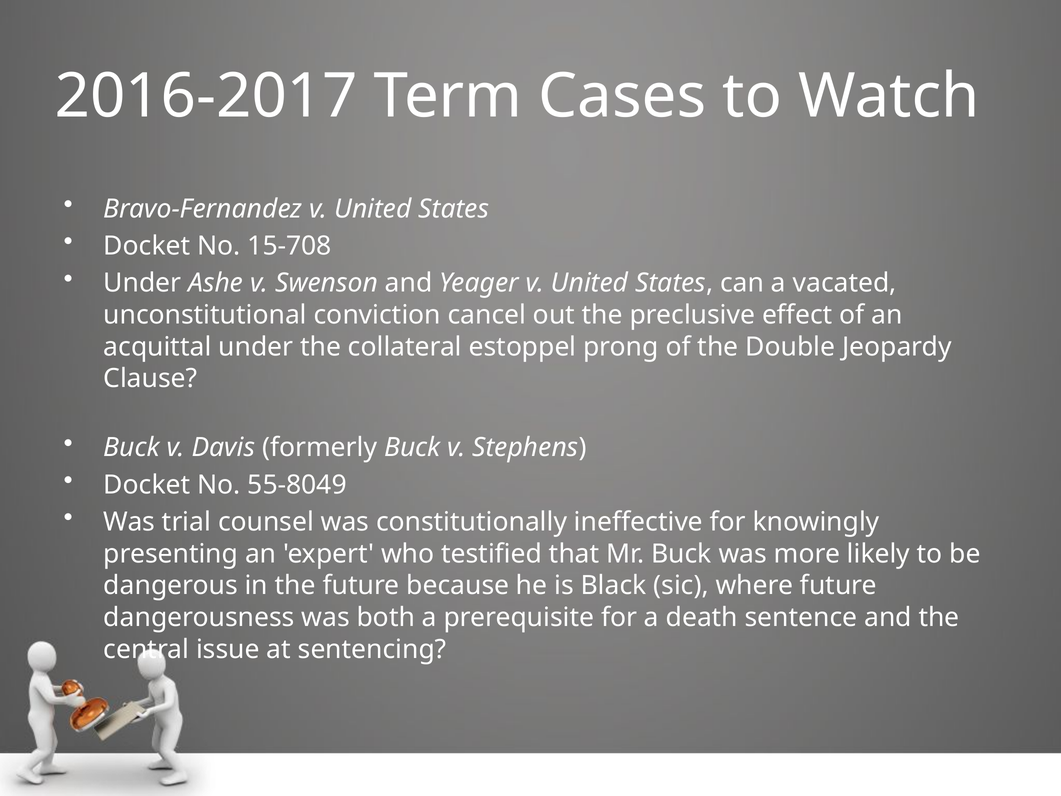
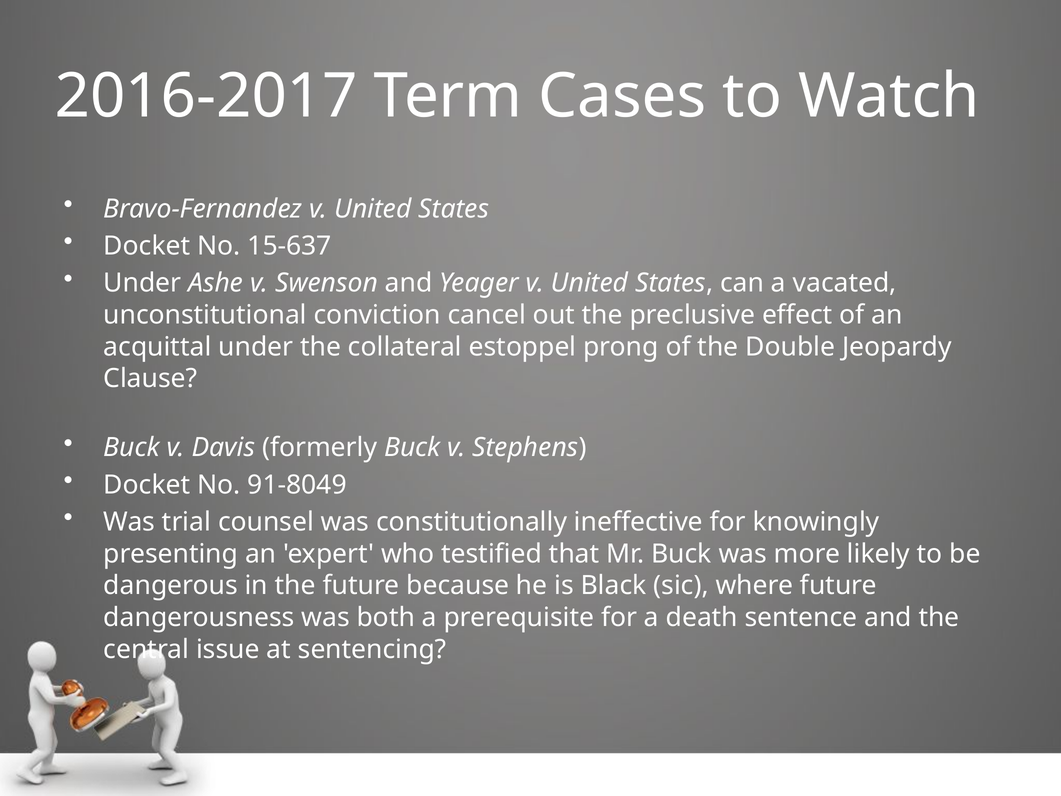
15-708: 15-708 -> 15-637 (289, 246)
55-8049: 55-8049 -> 91-8049 (297, 485)
